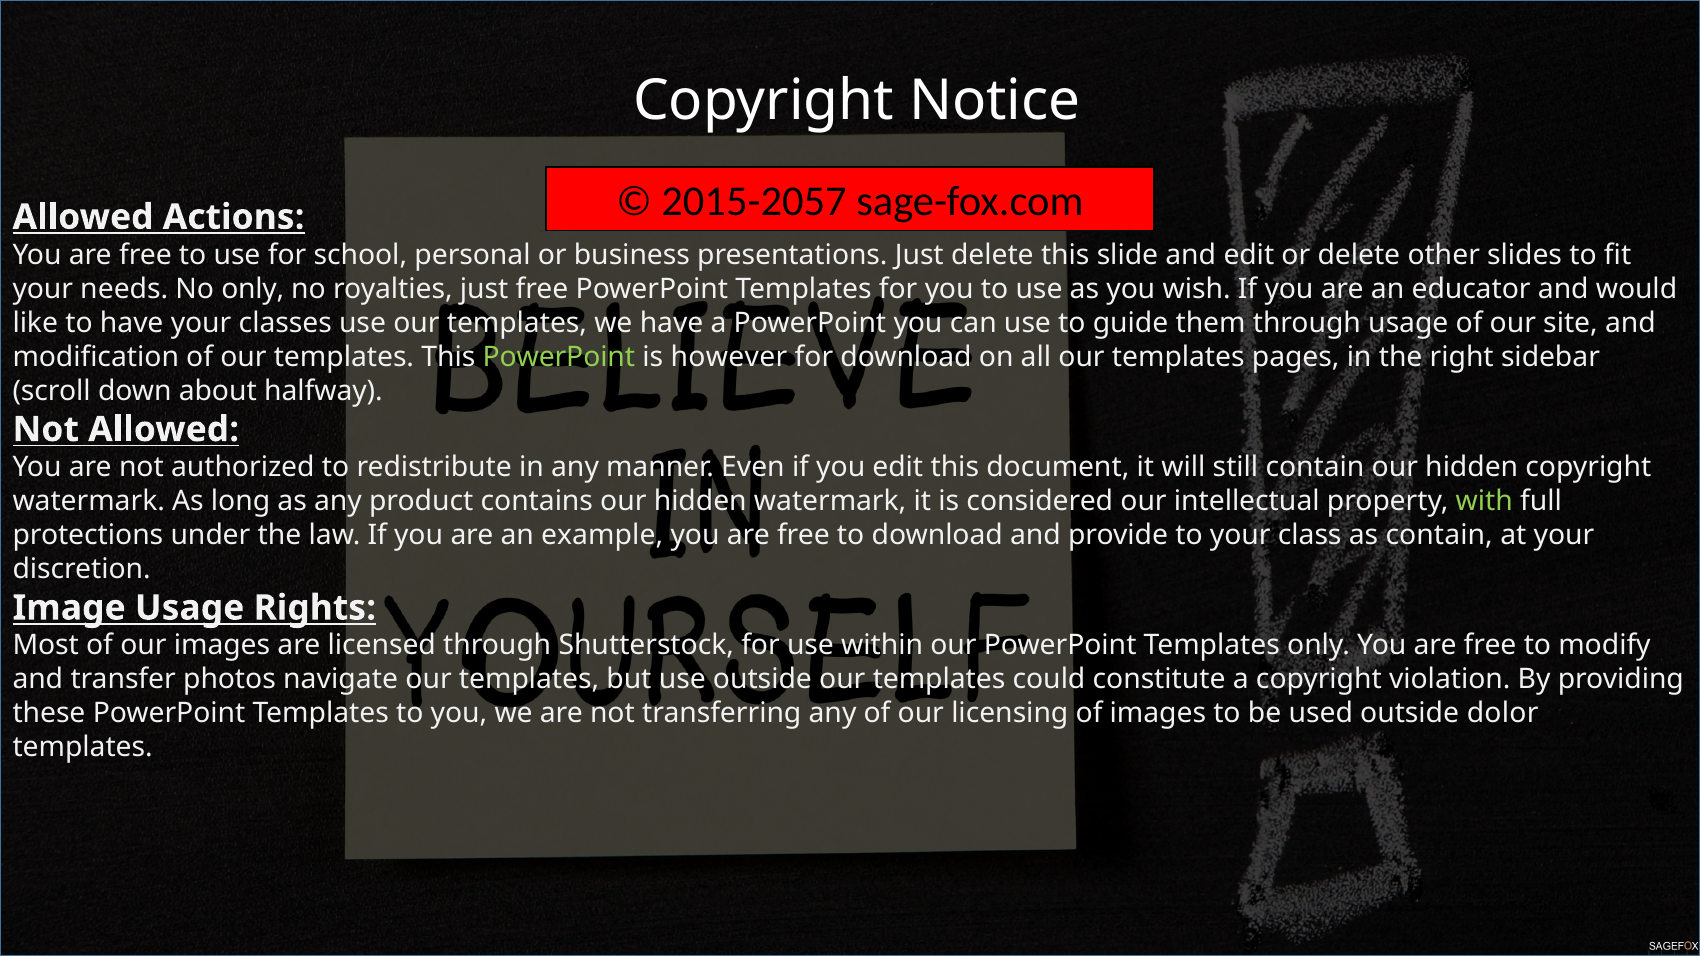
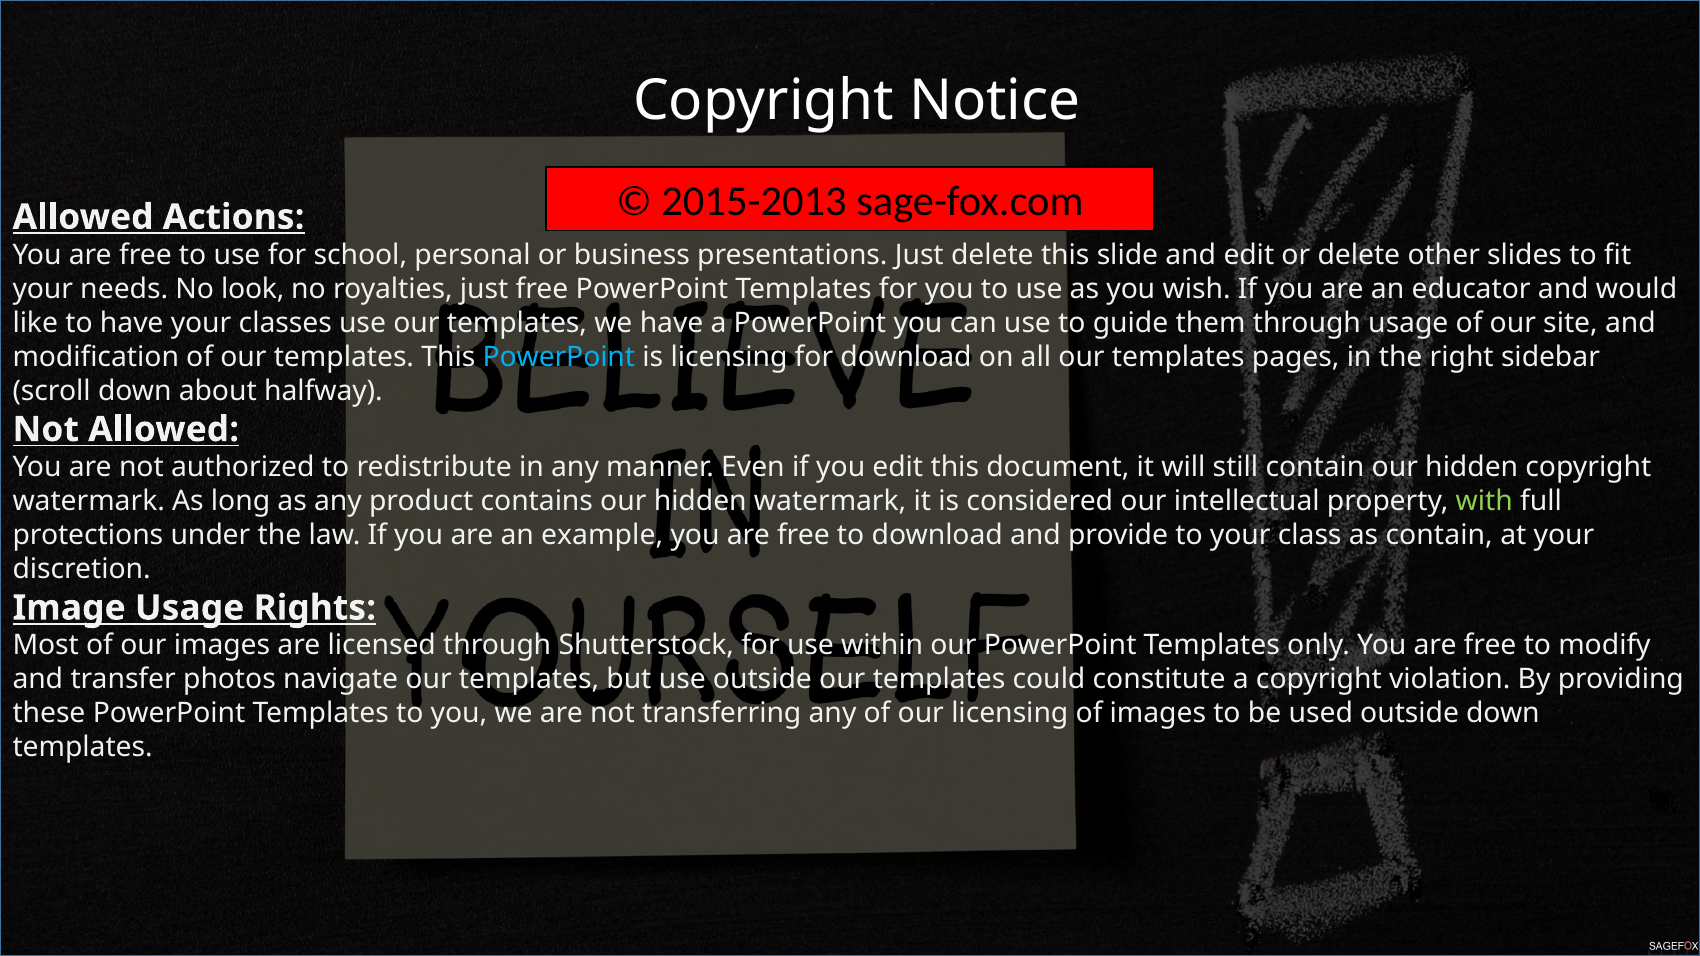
2015-2057: 2015-2057 -> 2015-2013 (754, 202)
No only: only -> look (253, 289)
PowerPoint colour: light green -> light blue (559, 357)
is however: however -> licensing (729, 357)
outside dolor: dolor -> down (1503, 714)
